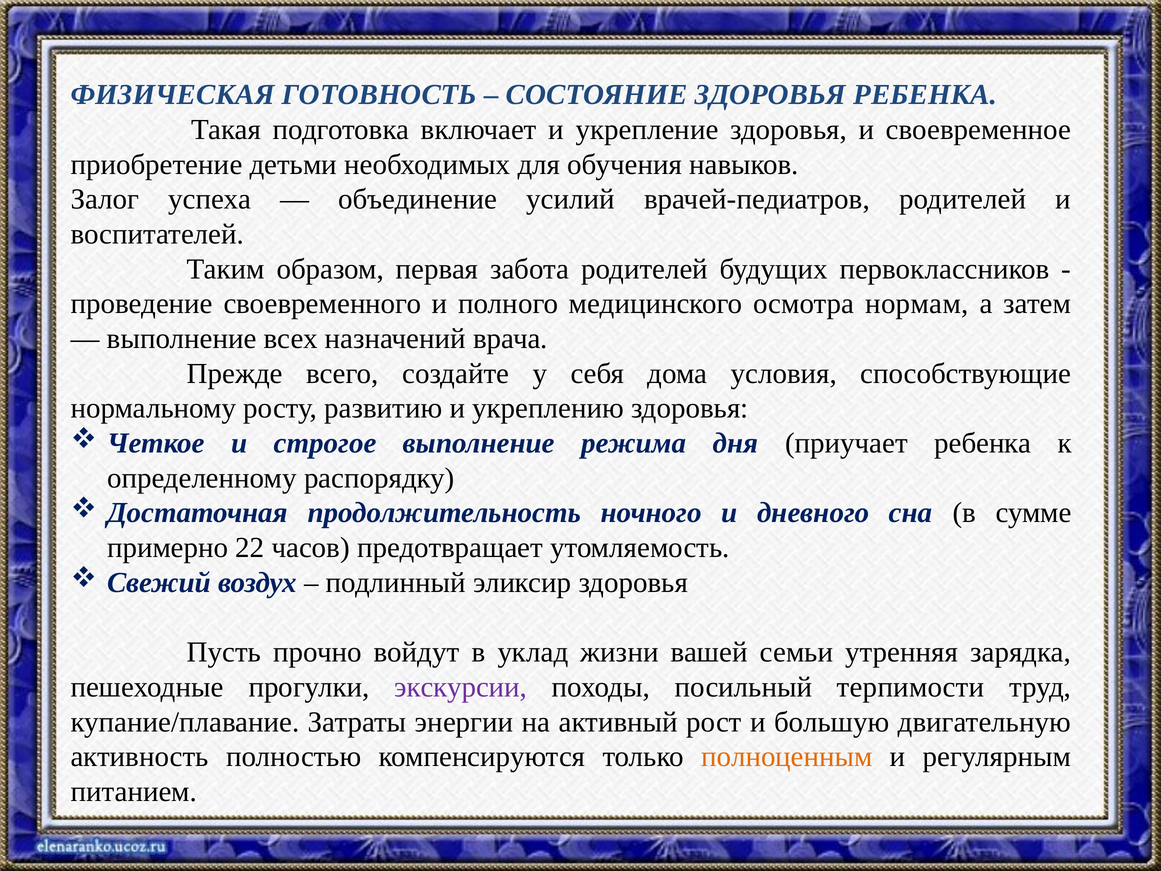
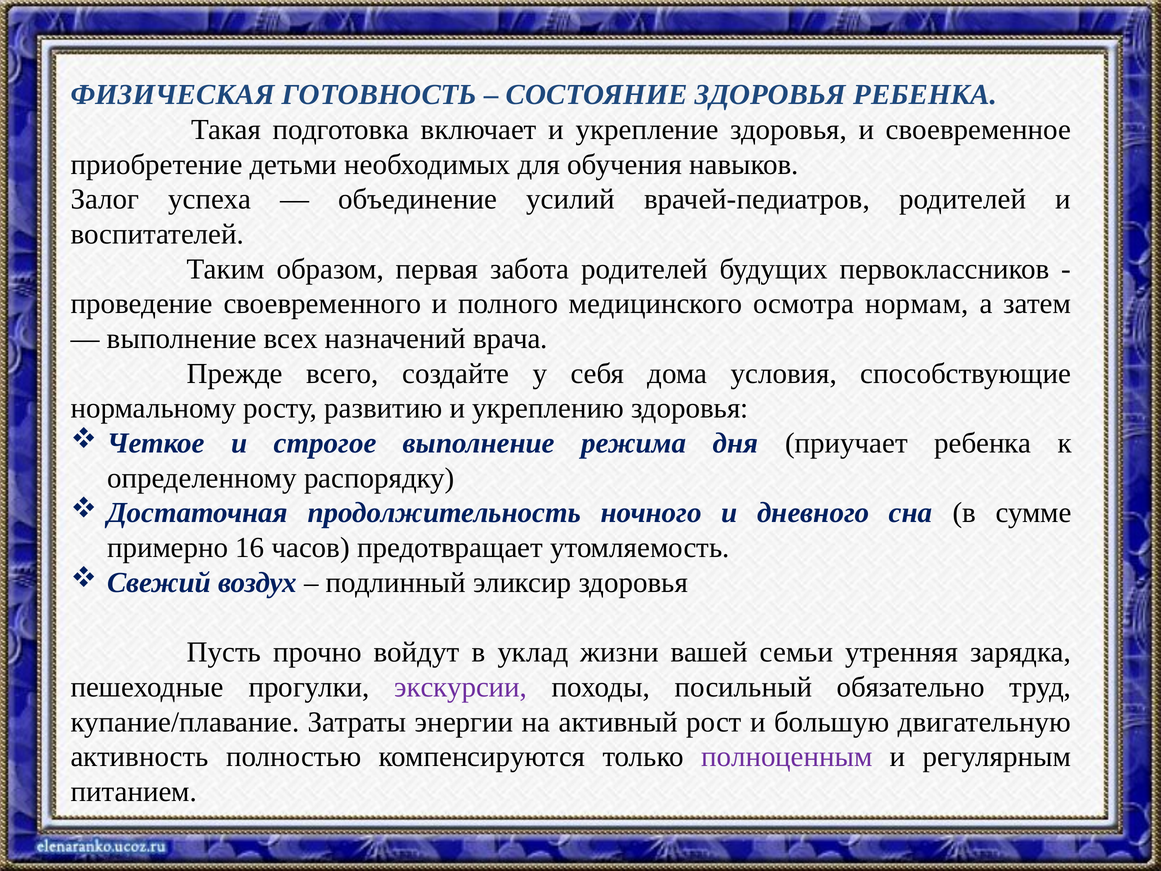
22: 22 -> 16 (250, 548)
терпимости: терпимости -> обязательно (911, 687)
полноценным colour: orange -> purple (787, 757)
